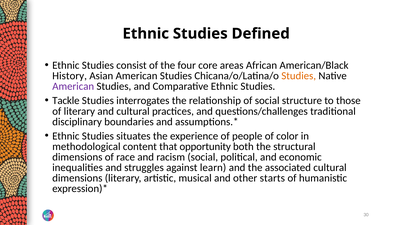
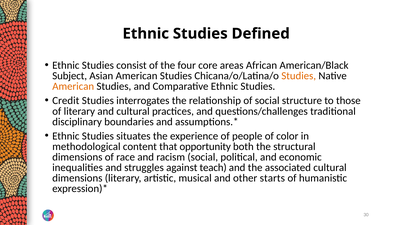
History: History -> Subject (70, 76)
American colour: purple -> orange (73, 86)
Tackle: Tackle -> Credit (66, 100)
learn: learn -> teach (213, 167)
